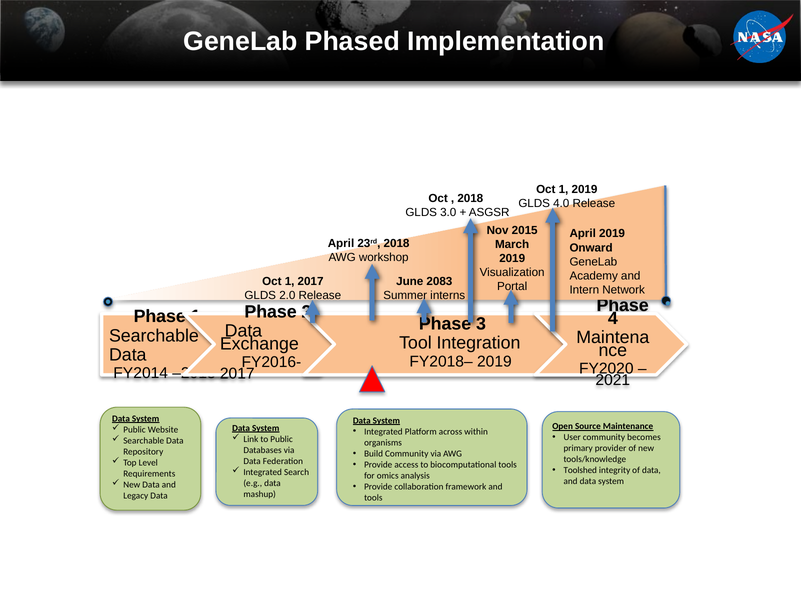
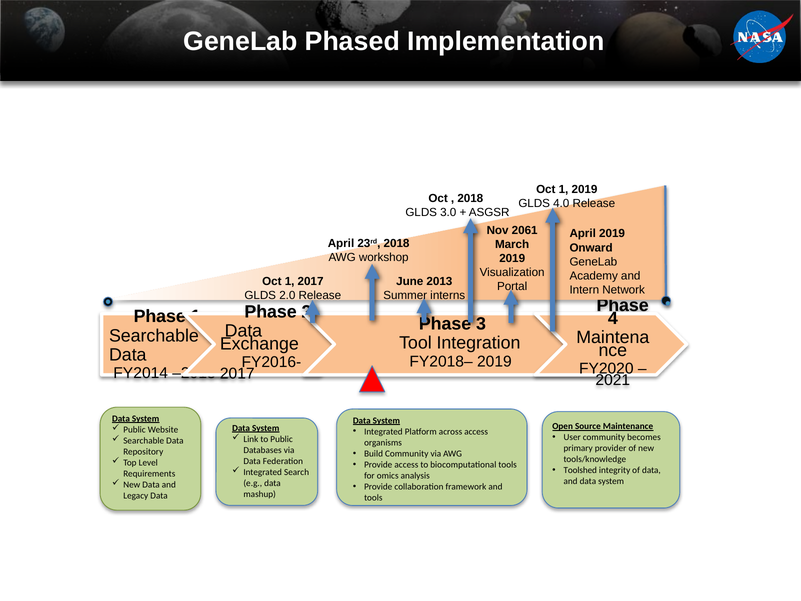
2015: 2015 -> 2061 (525, 230)
2083: 2083 -> 2013 (439, 281)
across within: within -> access (476, 431)
